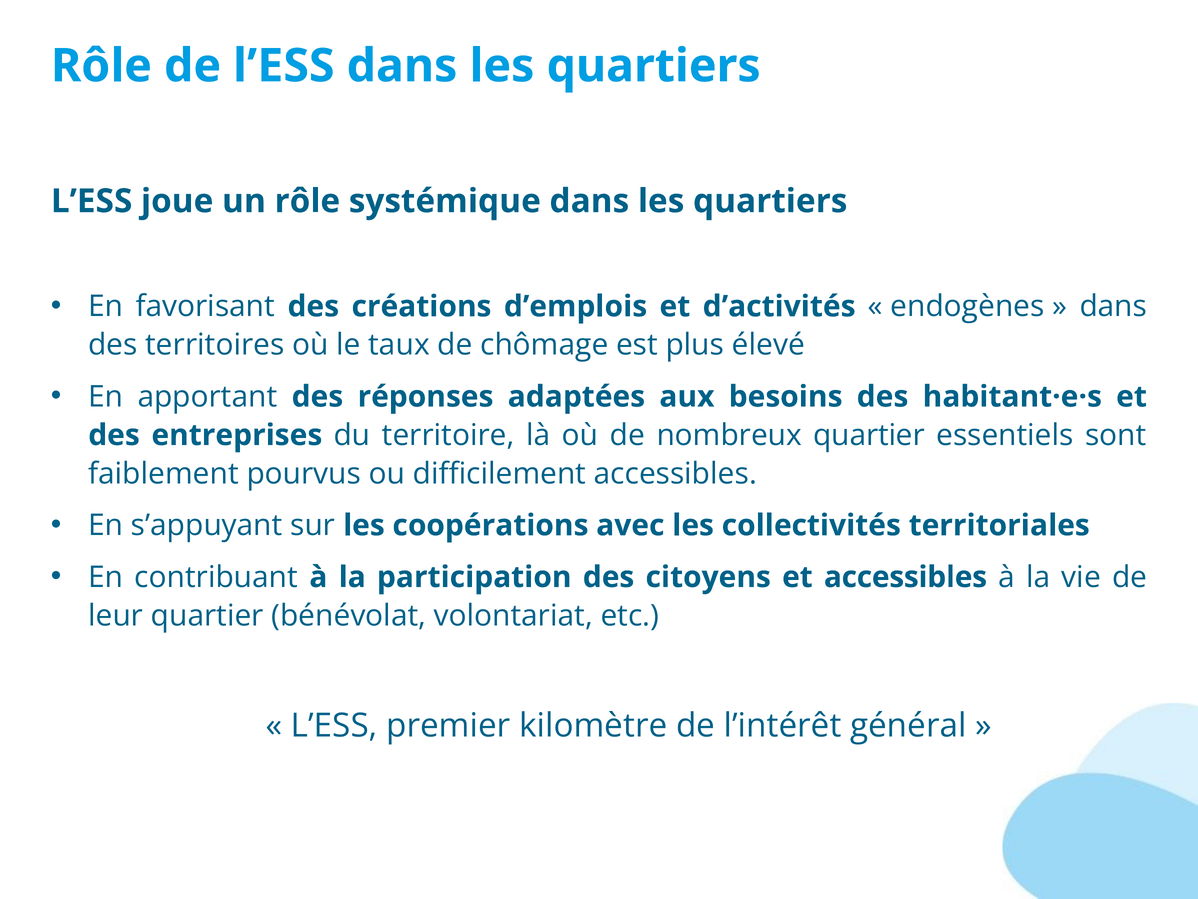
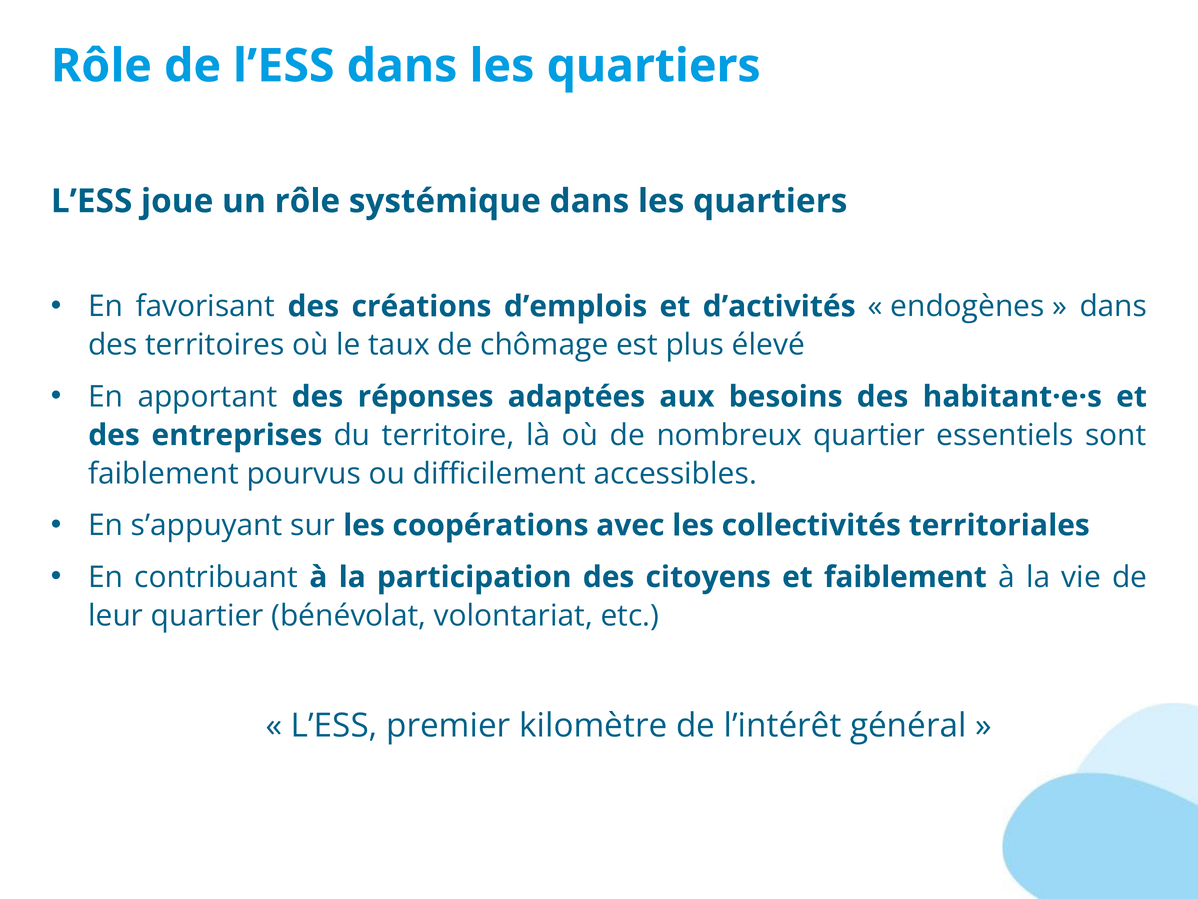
et accessibles: accessibles -> faiblement (905, 577)
